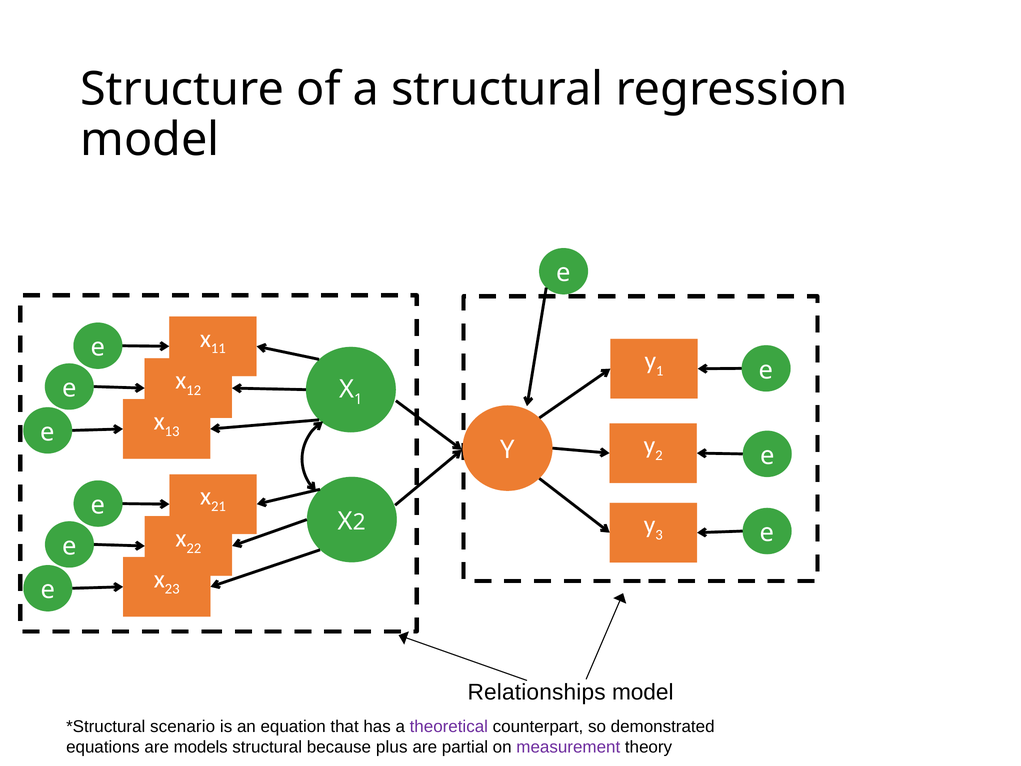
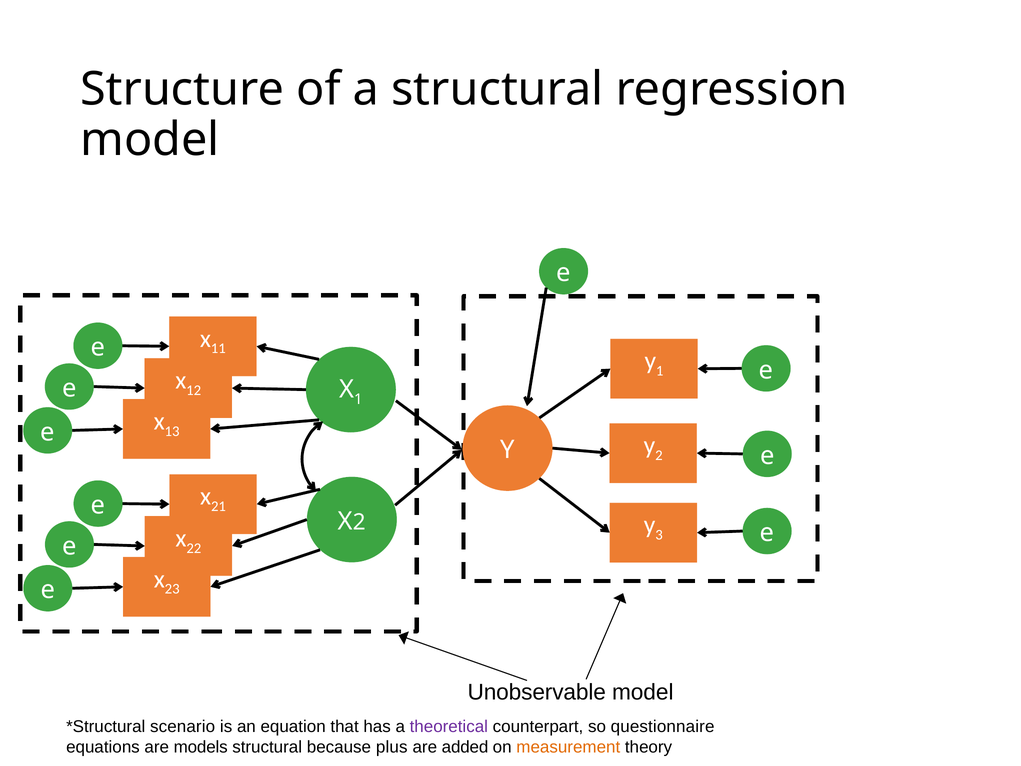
Relationships: Relationships -> Unobservable (537, 692)
demonstrated: demonstrated -> questionnaire (663, 726)
partial: partial -> added (465, 747)
measurement colour: purple -> orange (568, 747)
